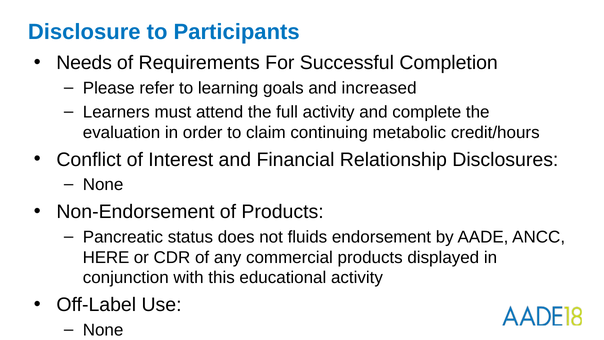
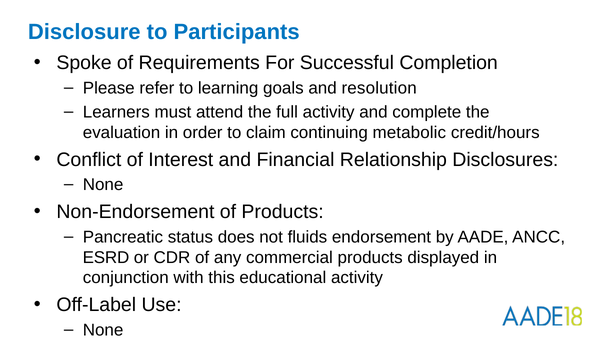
Needs: Needs -> Spoke (84, 63)
increased: increased -> resolution (379, 88)
HERE: HERE -> ESRD (106, 257)
